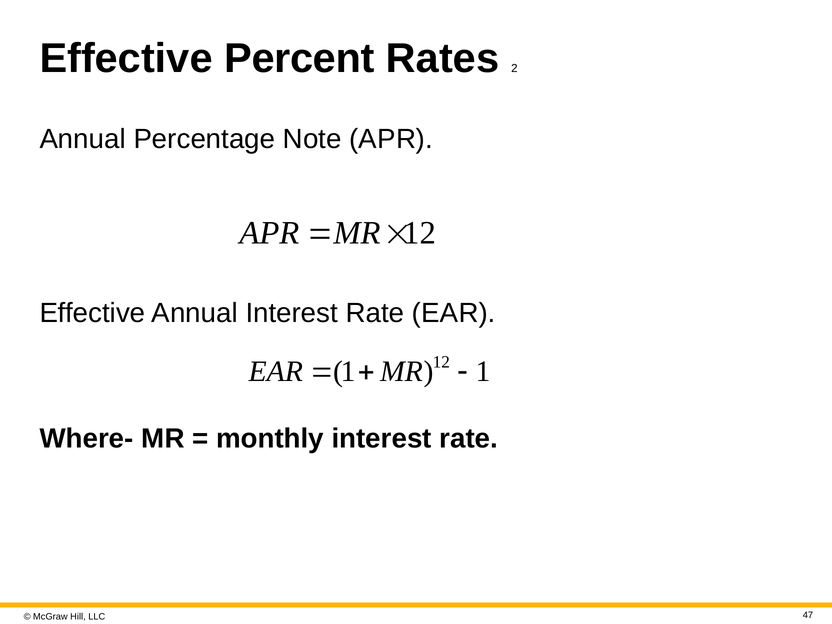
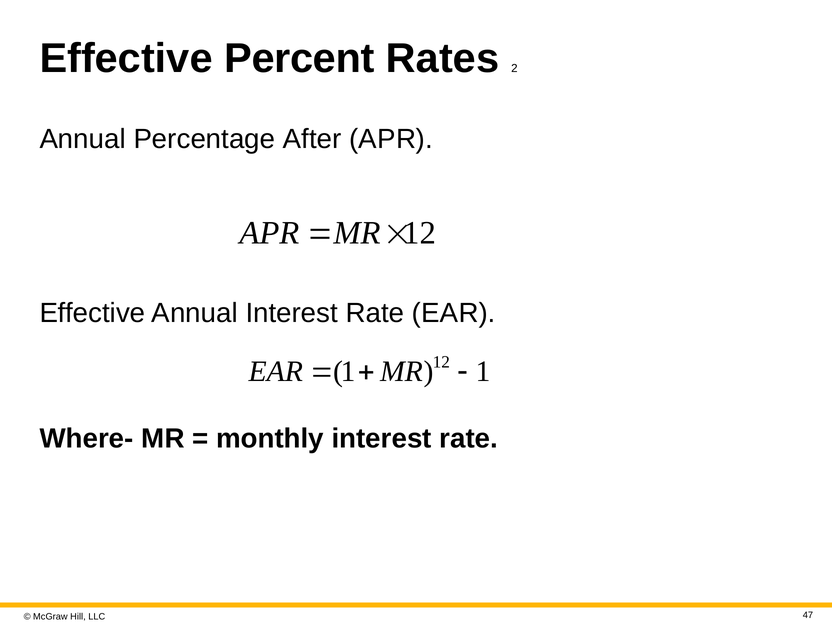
Note: Note -> After (312, 139)
